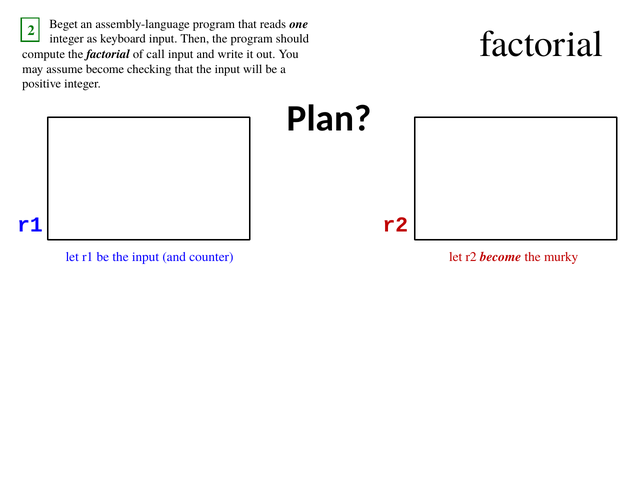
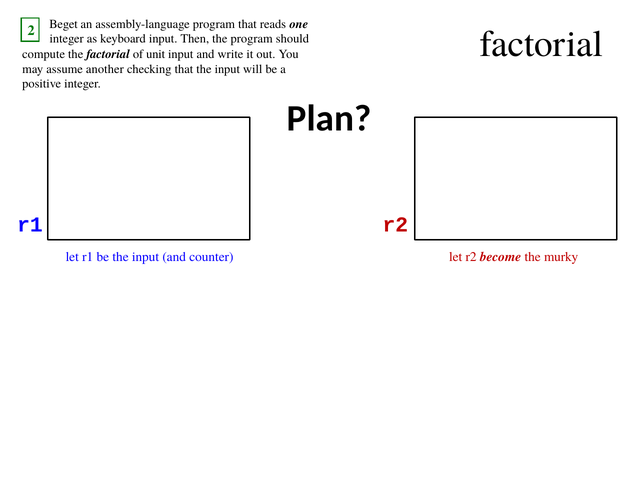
call: call -> unit (156, 54)
assume become: become -> another (105, 69)
